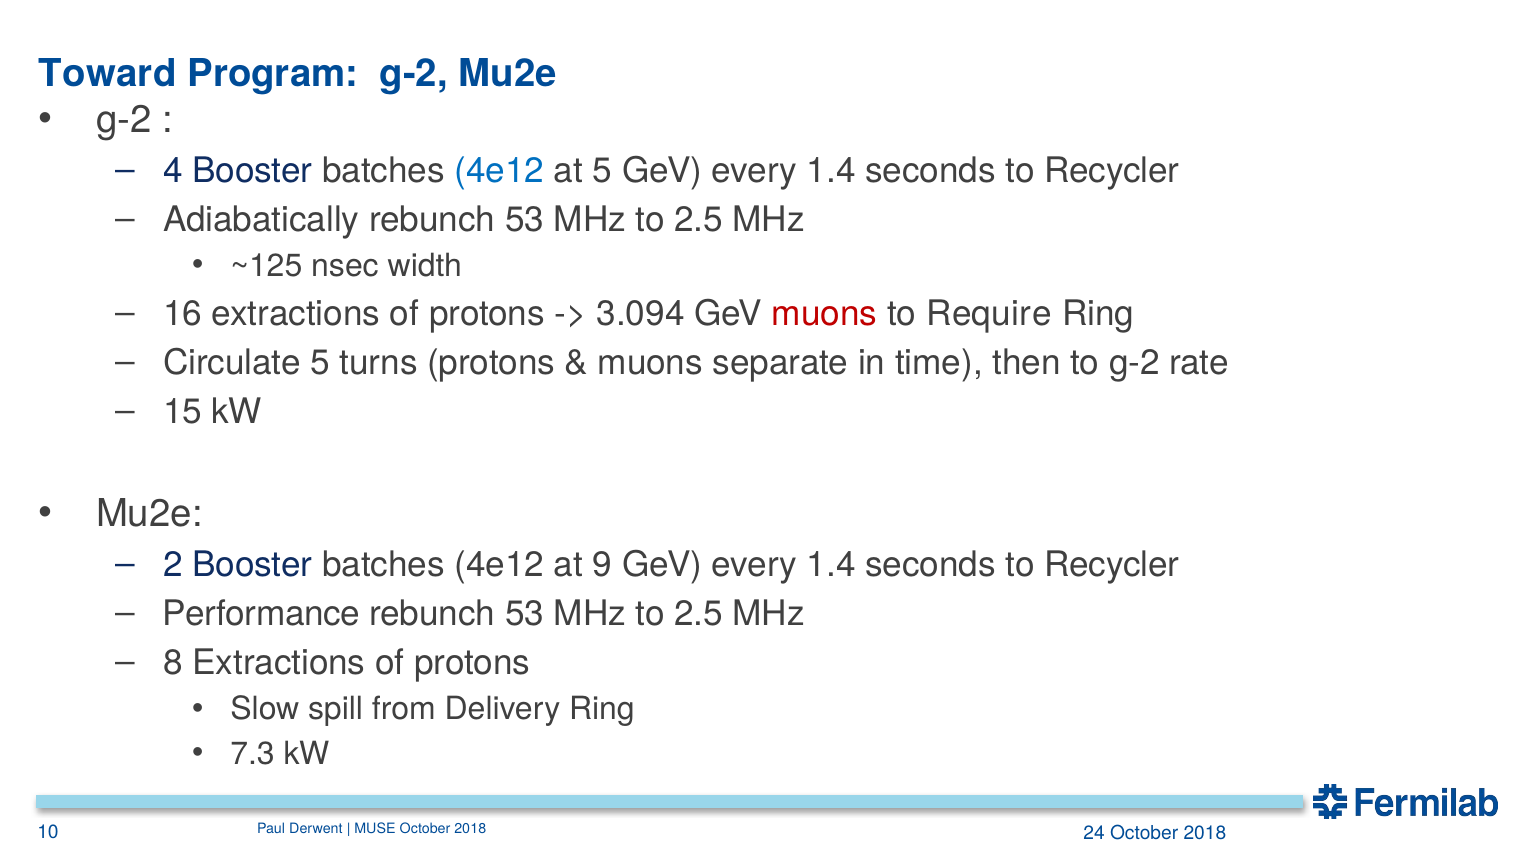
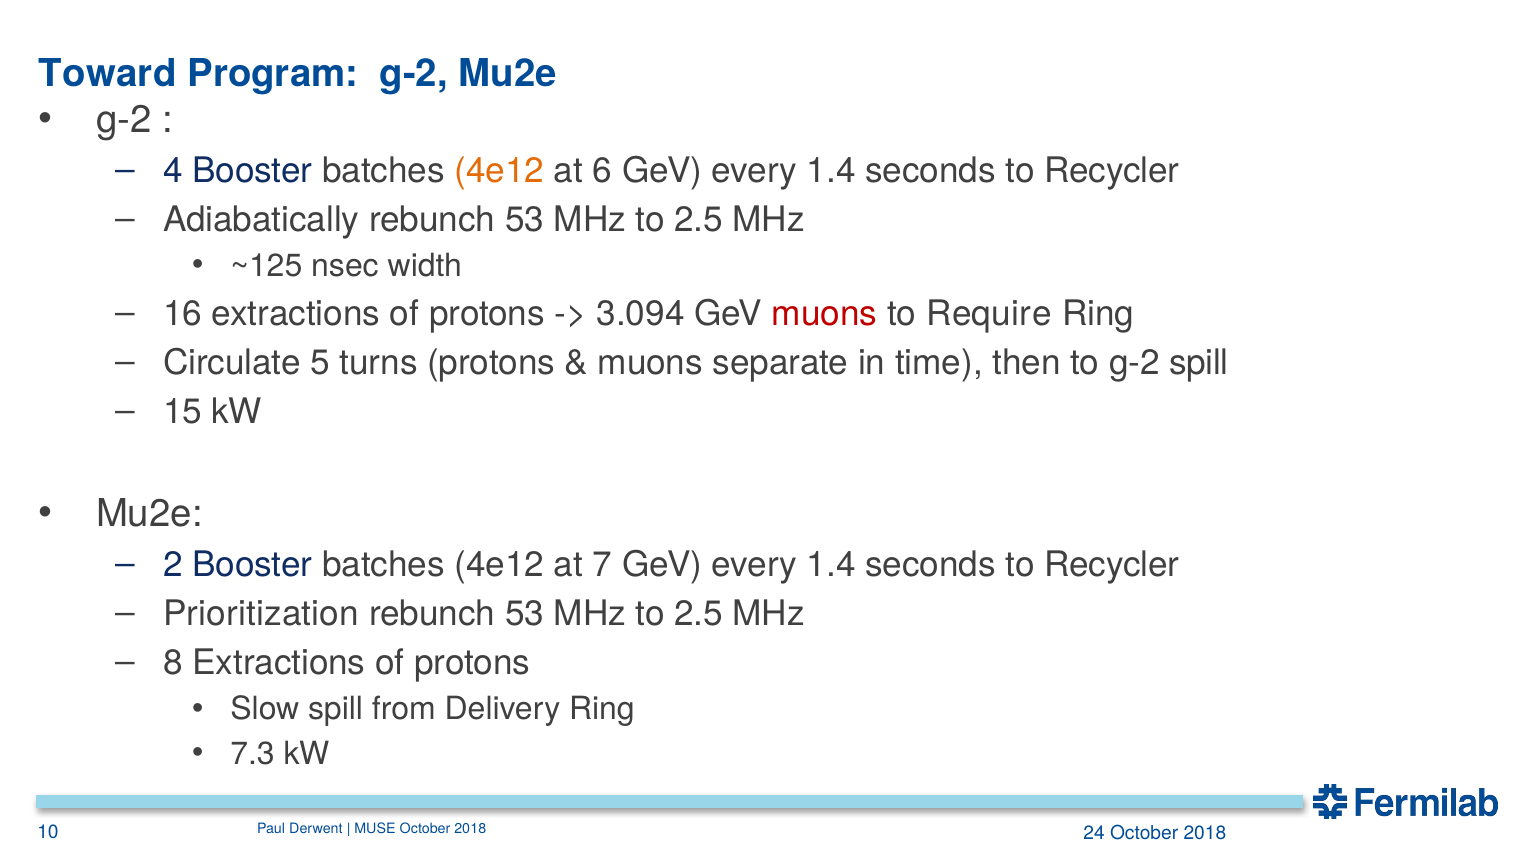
4e12 colour: blue -> orange (499, 171)
at 5: 5 -> 6 (603, 171)
g-2 rate: rate -> spill (1199, 363)
9: 9 -> 7 (603, 565)
Performance: Performance -> Prioritization (261, 614)
